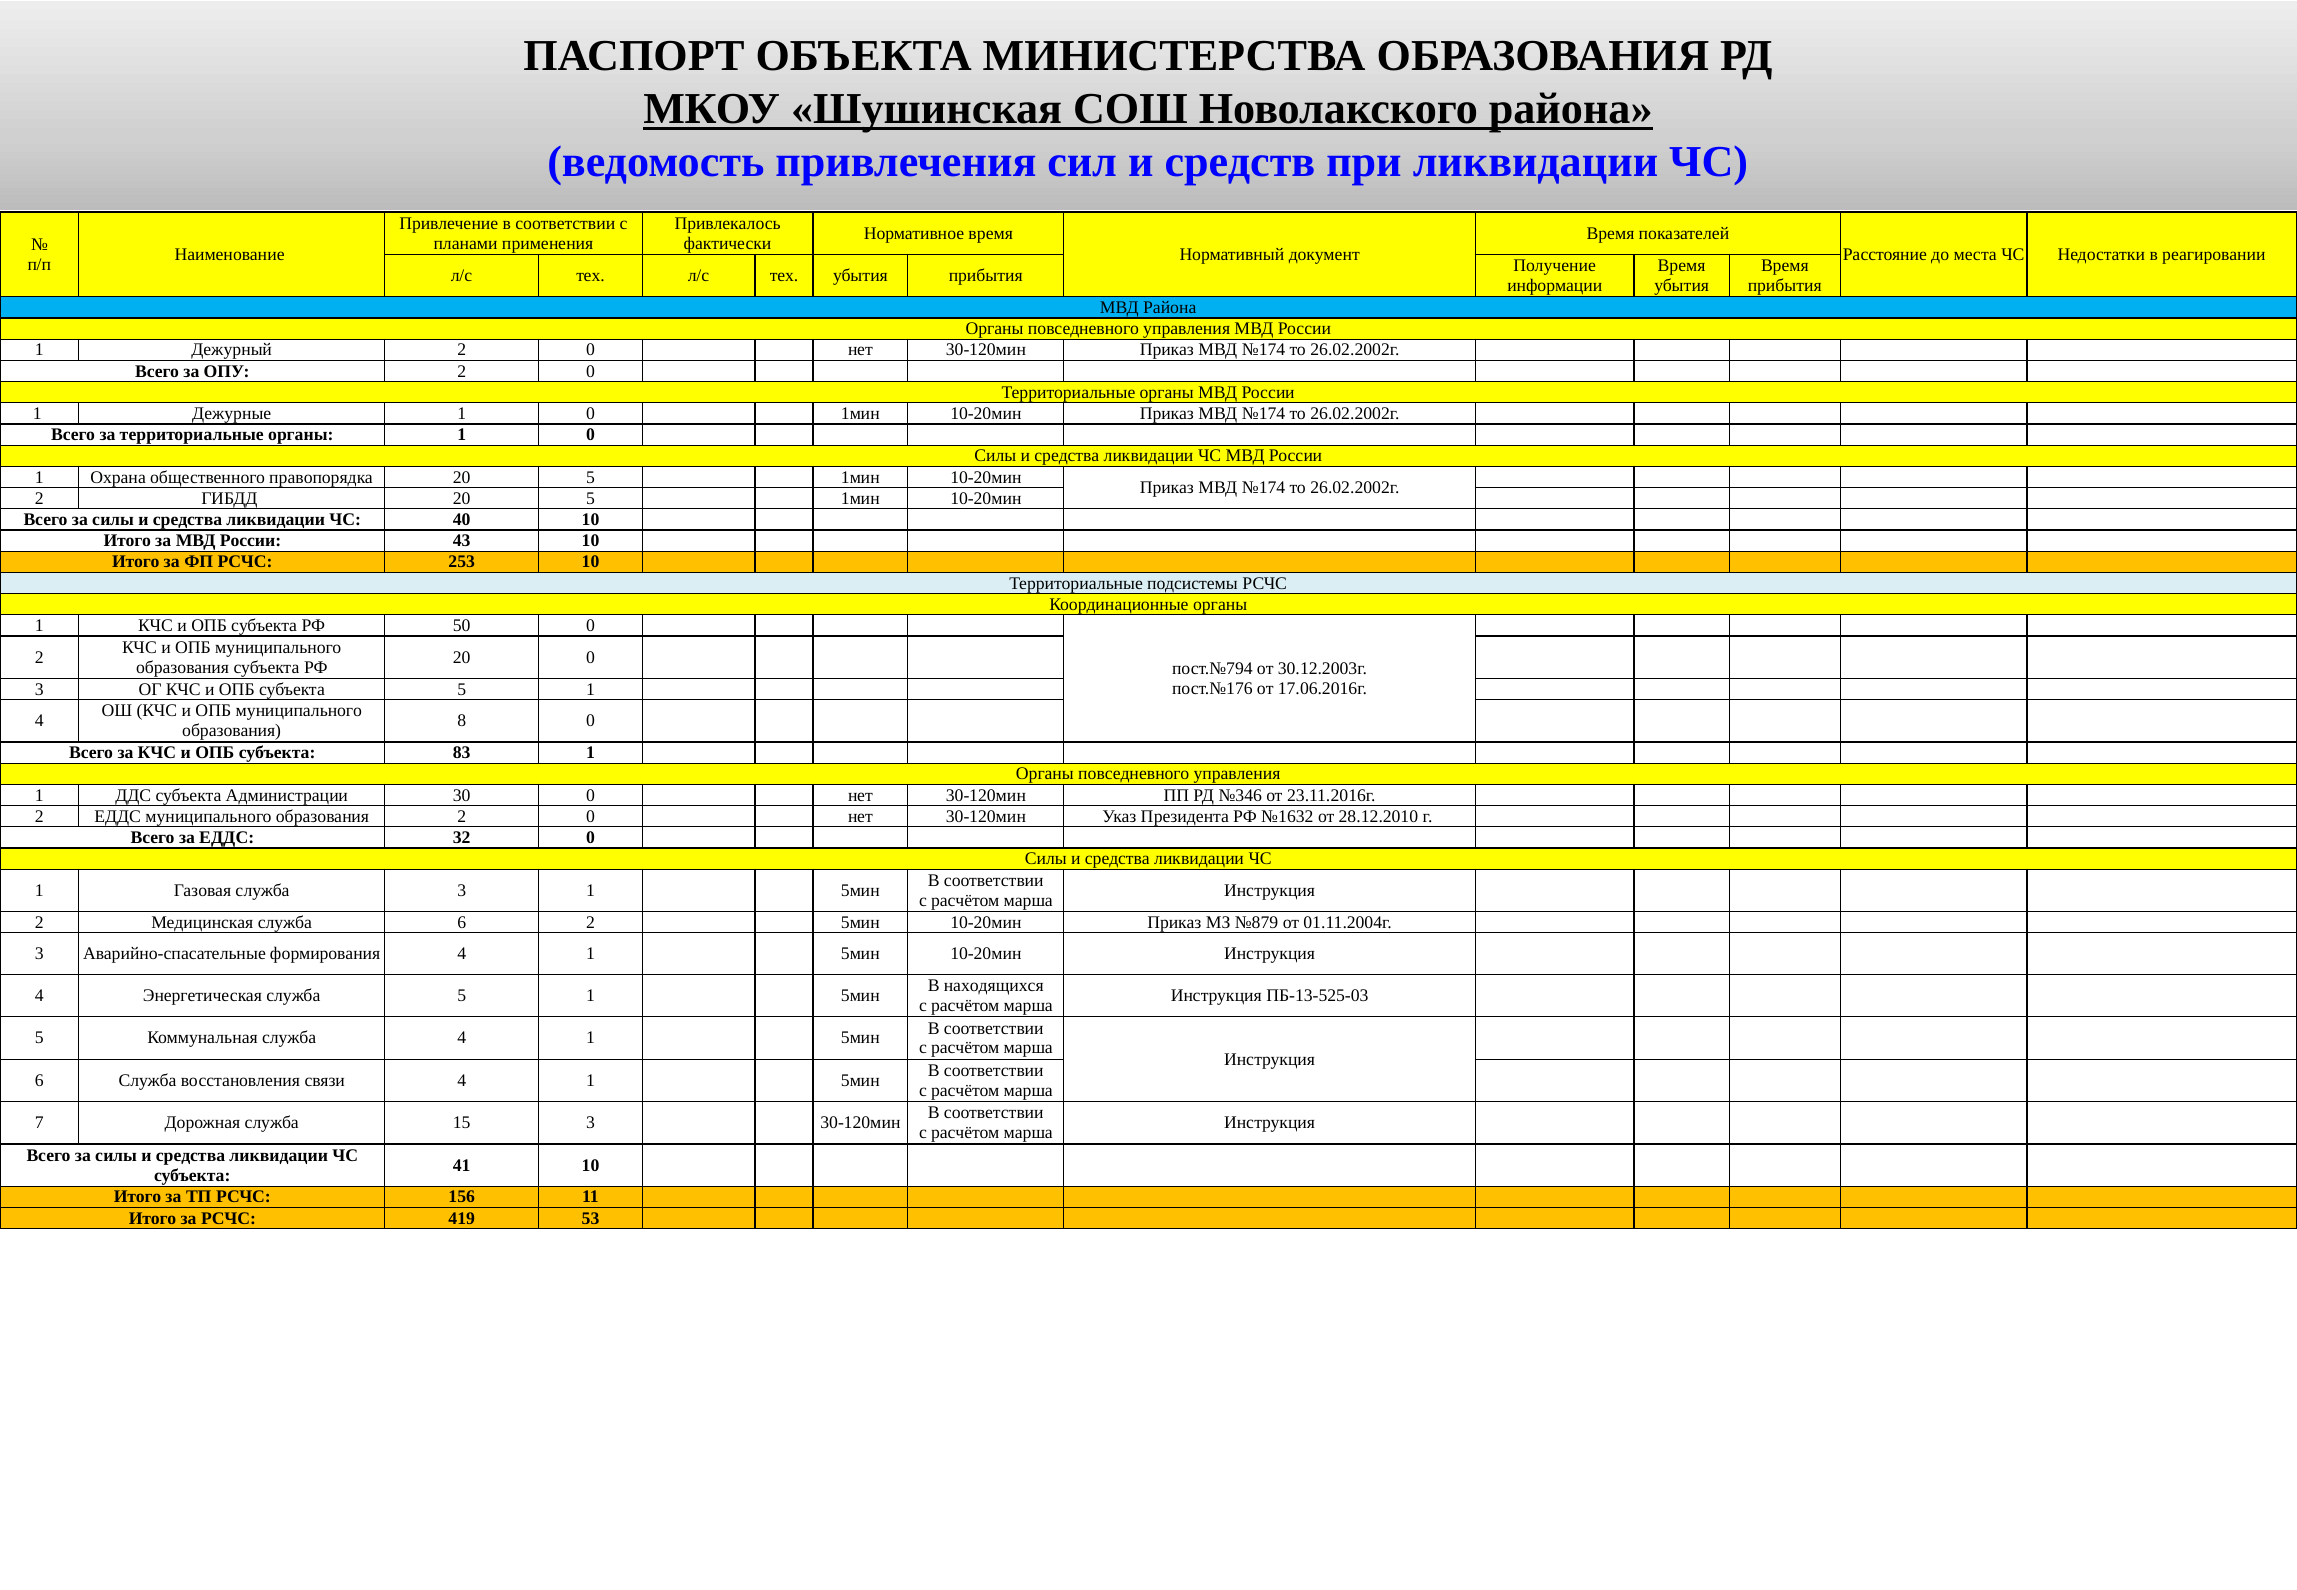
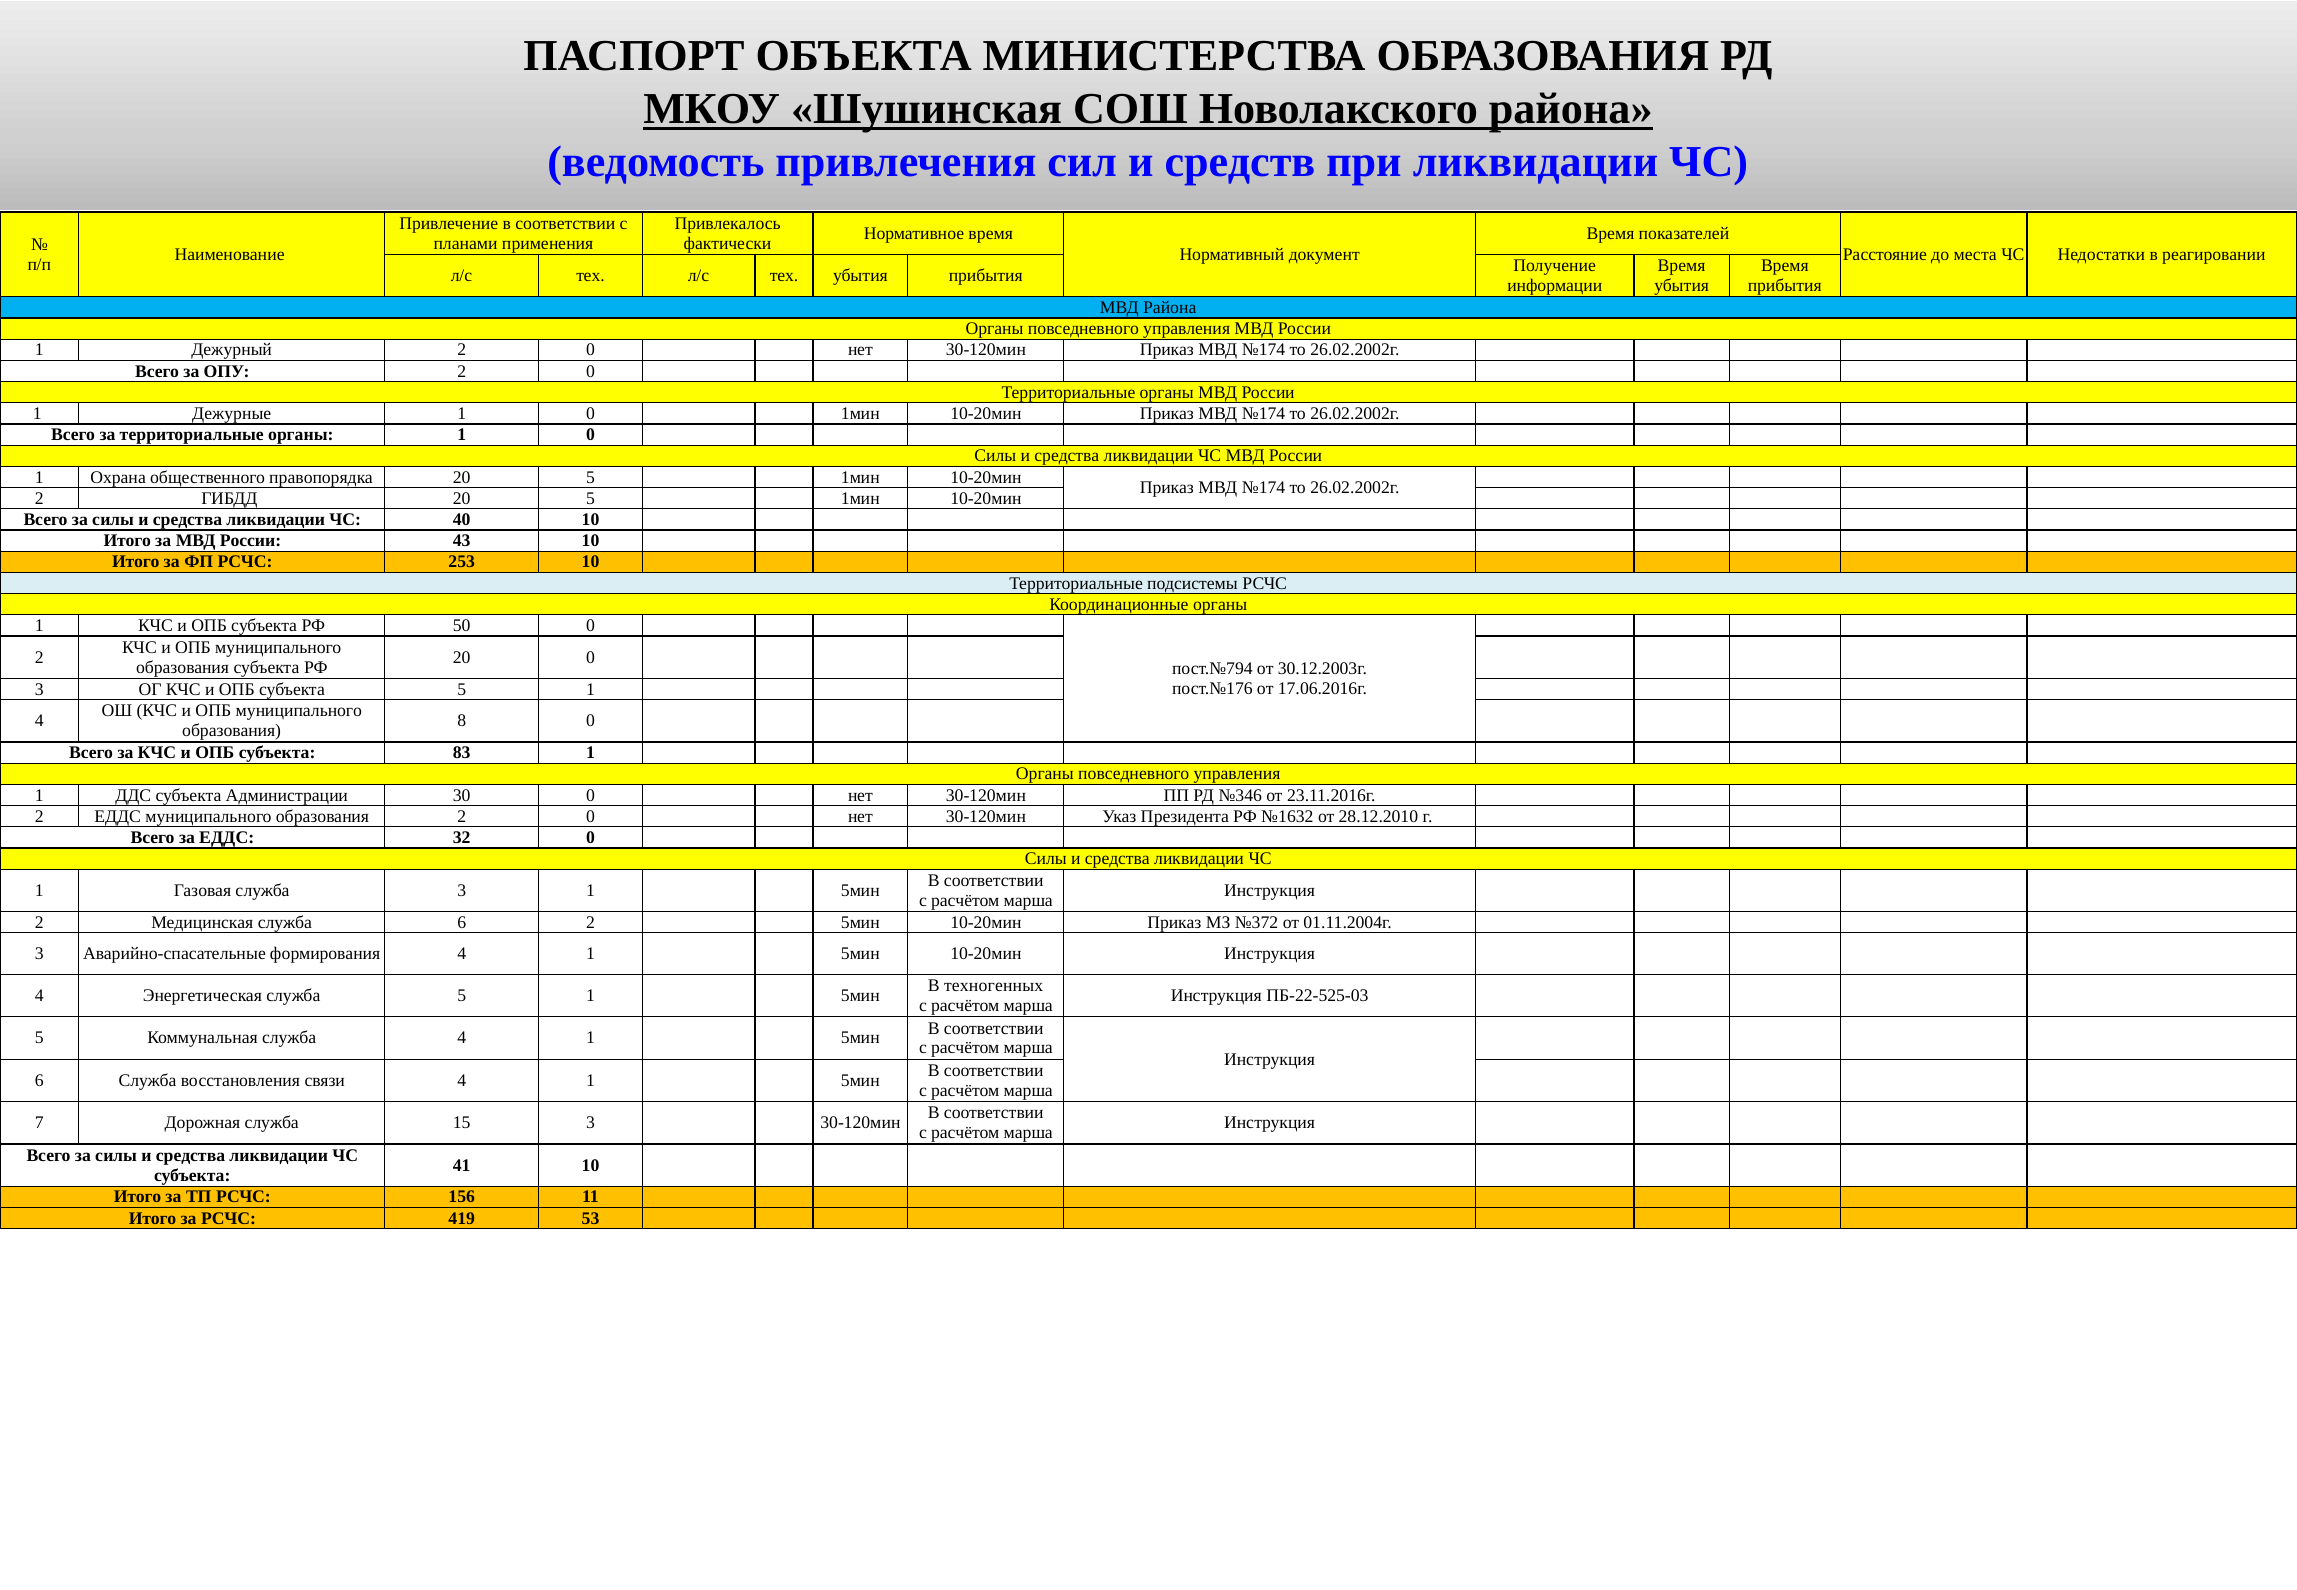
№879: №879 -> №372 (1257, 922)
находящихся: находящихся -> техногенных (994, 986)
ПБ-13-525-03: ПБ-13-525-03 -> ПБ-22-525-03 (1317, 996)
